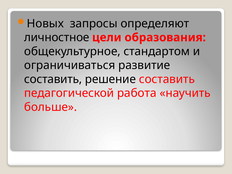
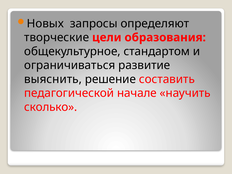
личностное: личностное -> творческие (57, 37)
составить: составить -> выяснить (53, 79)
работа: работа -> начале (137, 93)
больше: больше -> сколько (51, 107)
